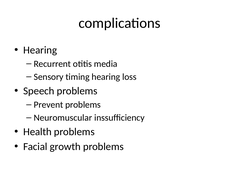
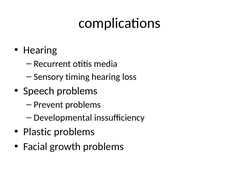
Neuromuscular: Neuromuscular -> Developmental (63, 118)
Health: Health -> Plastic (37, 132)
